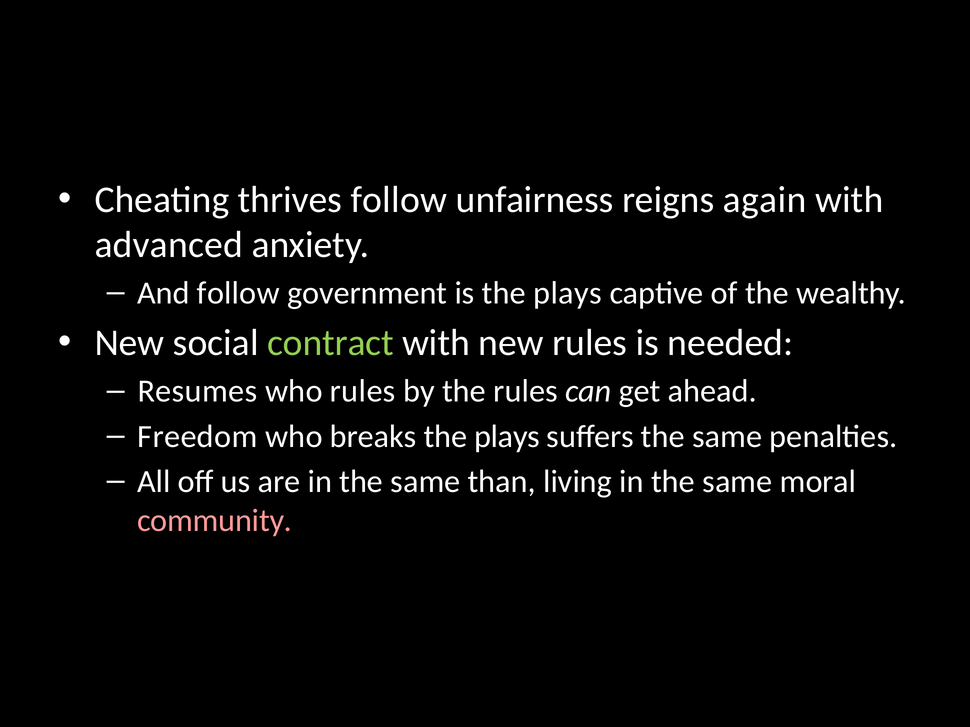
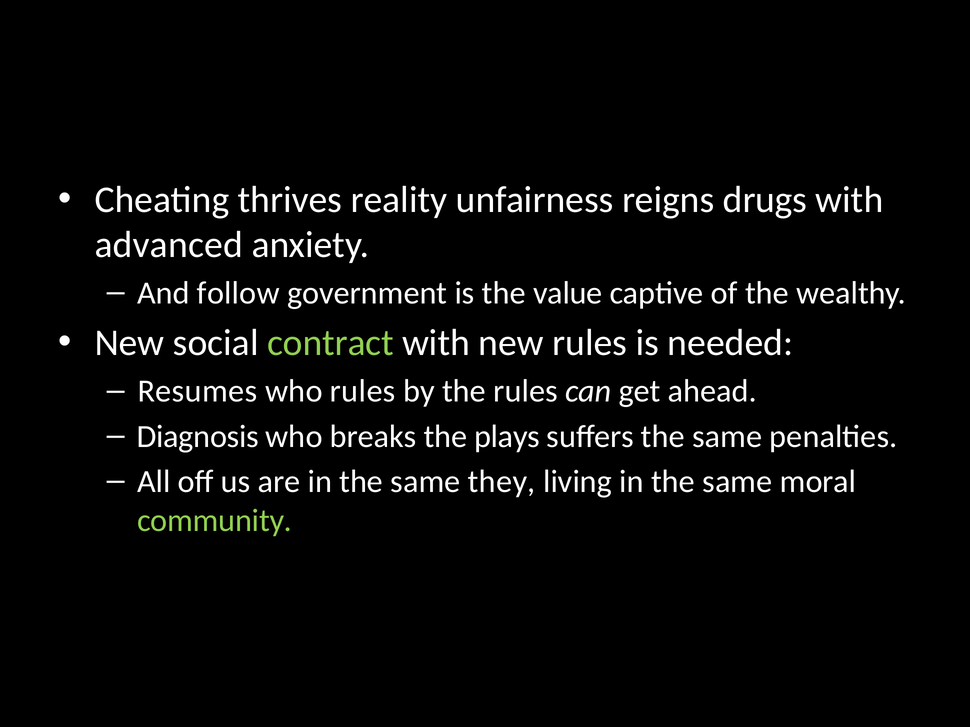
thrives follow: follow -> reality (399, 200)
again: again -> drugs (765, 200)
is the plays: plays -> value (568, 293)
Freedom: Freedom -> Diagnosis (198, 437)
than: than -> they (502, 482)
community colour: pink -> light green (215, 521)
